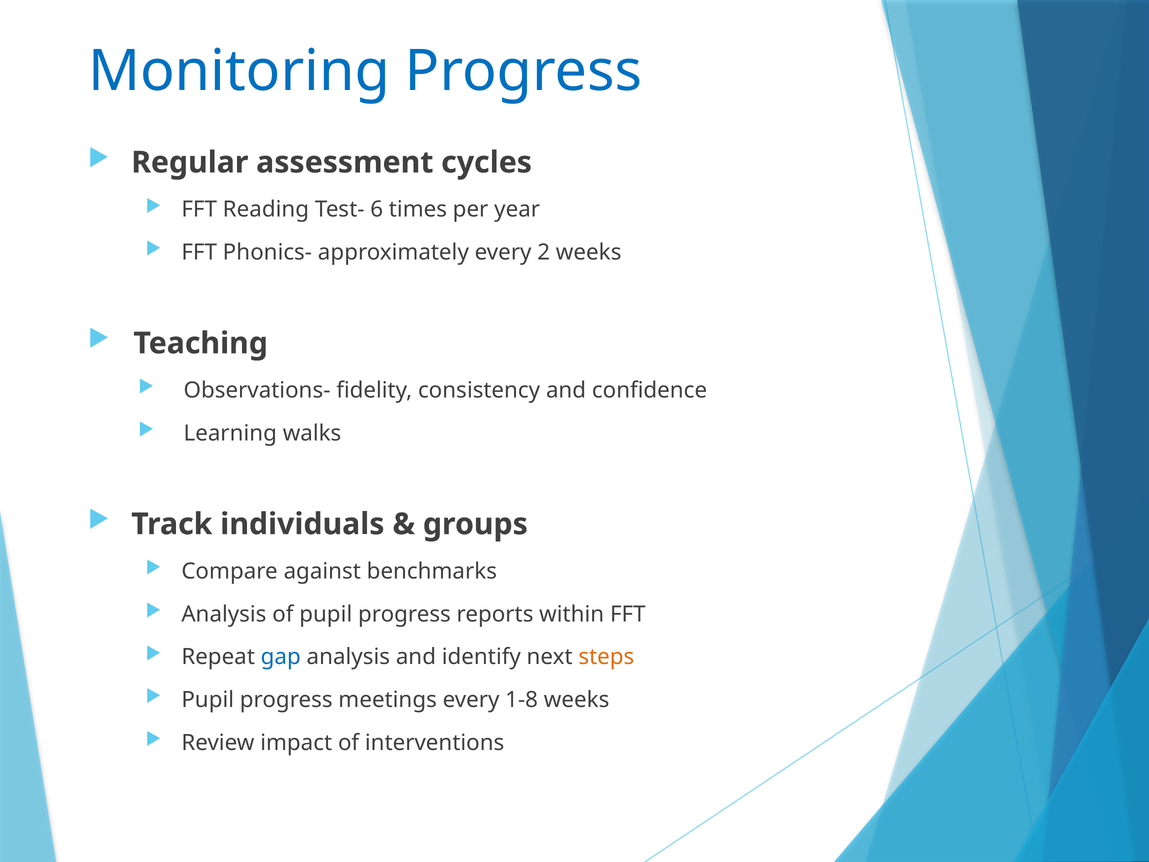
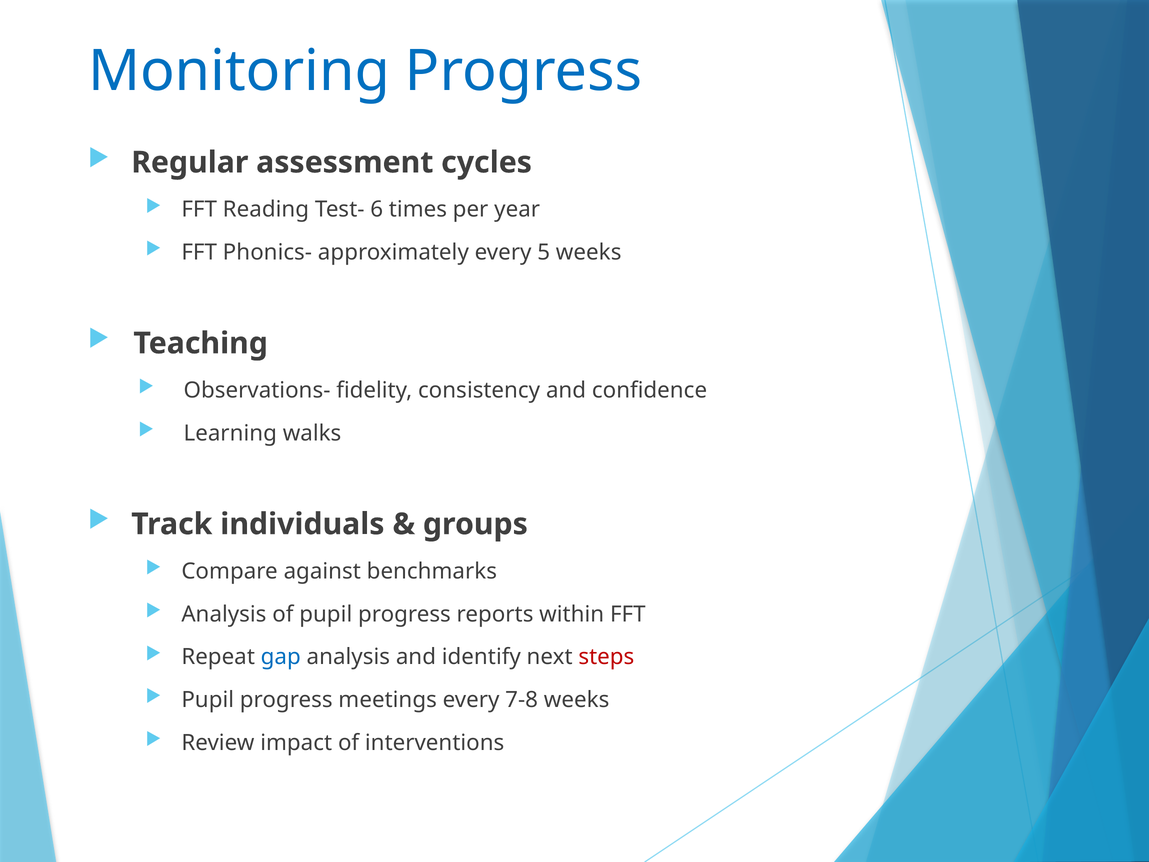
2: 2 -> 5 (544, 252)
steps colour: orange -> red (606, 657)
1-8: 1-8 -> 7-8 (522, 700)
